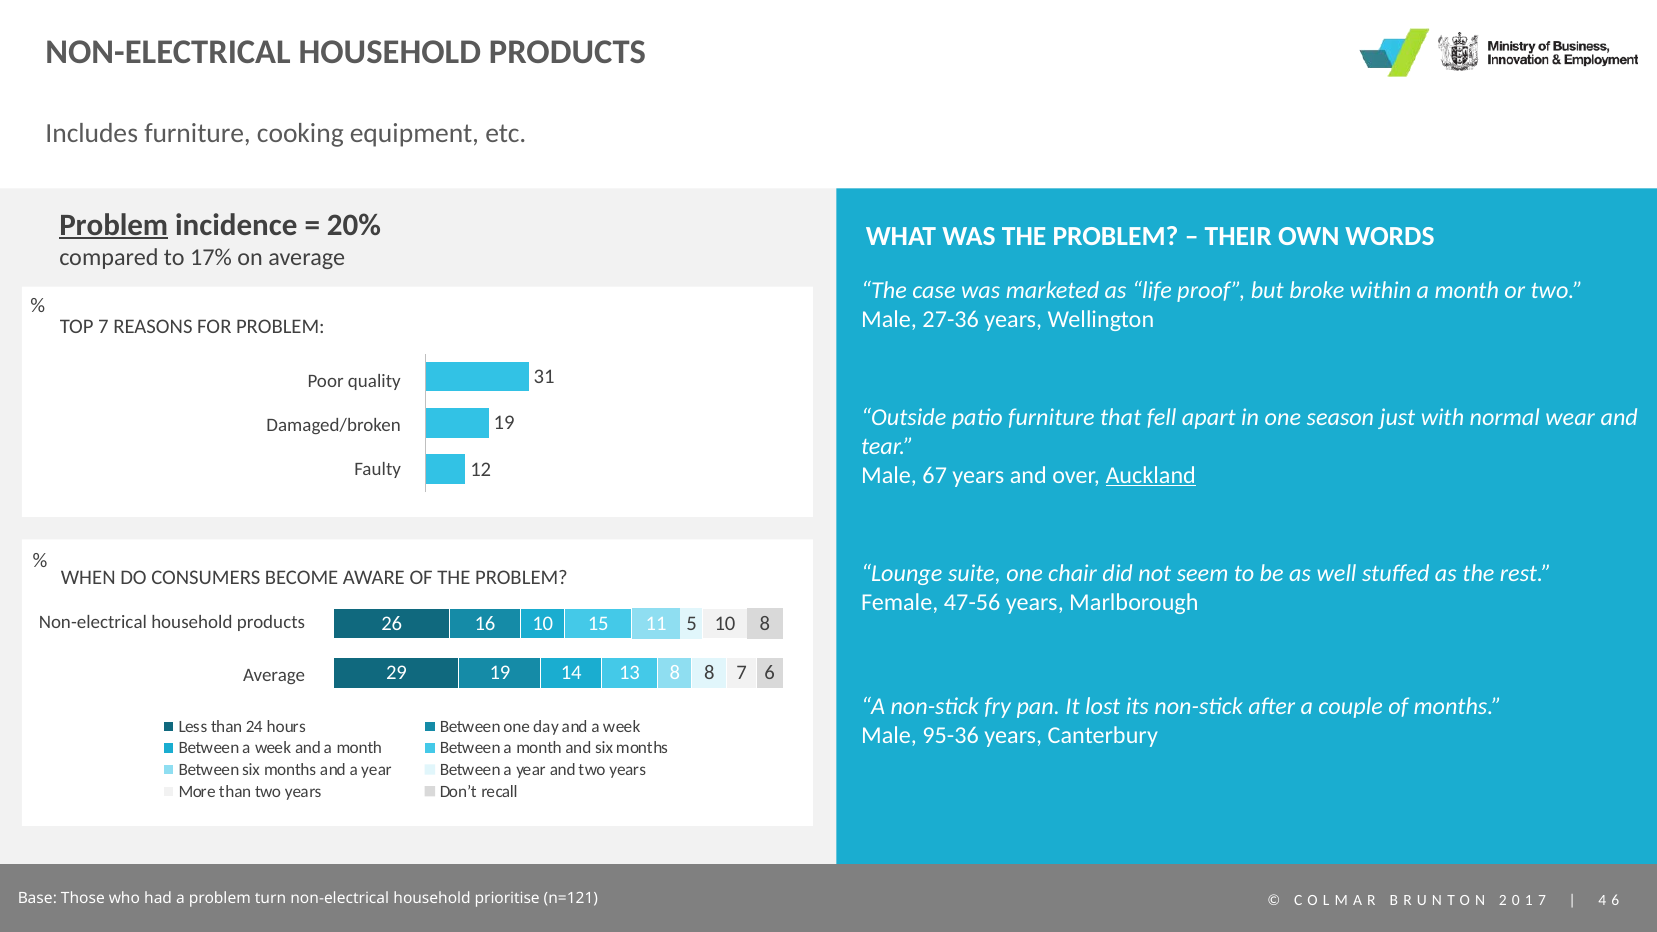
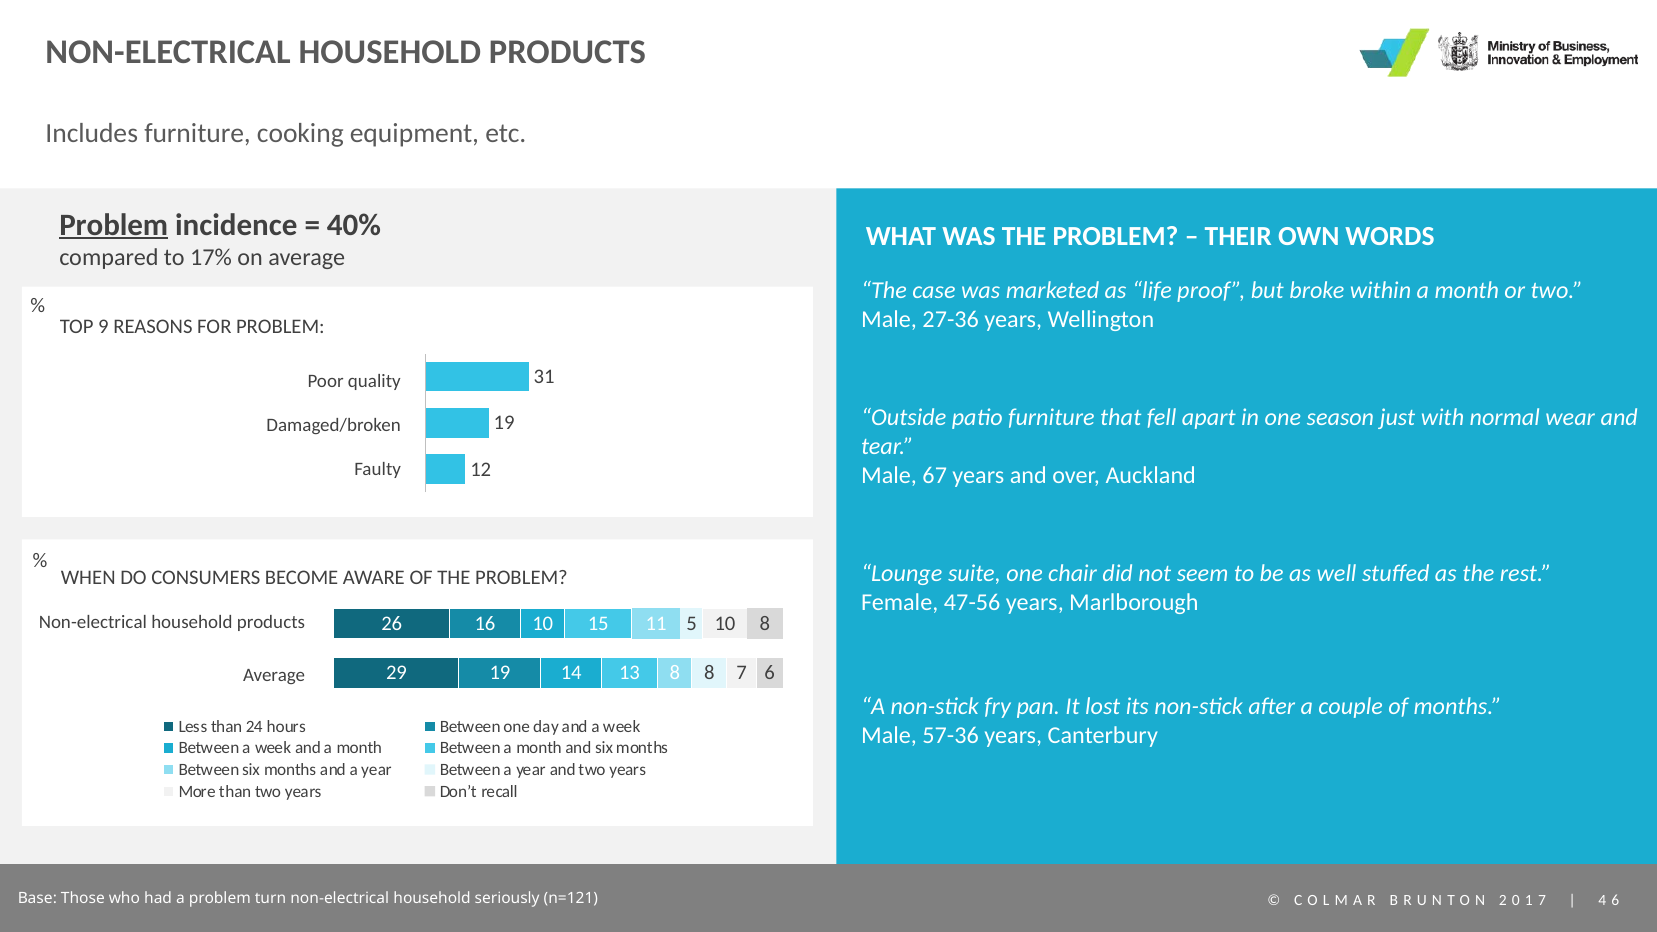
20%: 20% -> 40% (354, 225)
TOP 7: 7 -> 9 (103, 327)
Auckland underline: present -> none (1151, 475)
95-36: 95-36 -> 57-36 (951, 736)
prioritise: prioritise -> seriously (507, 899)
